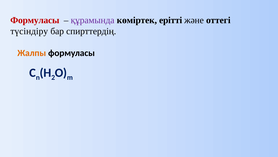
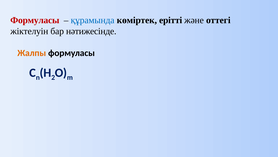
құрамында colour: purple -> blue (93, 20)
түсіндіру: түсіндіру -> жіктелуін (29, 31)
спирттердің: спирттердің -> нәтижесінде (91, 31)
